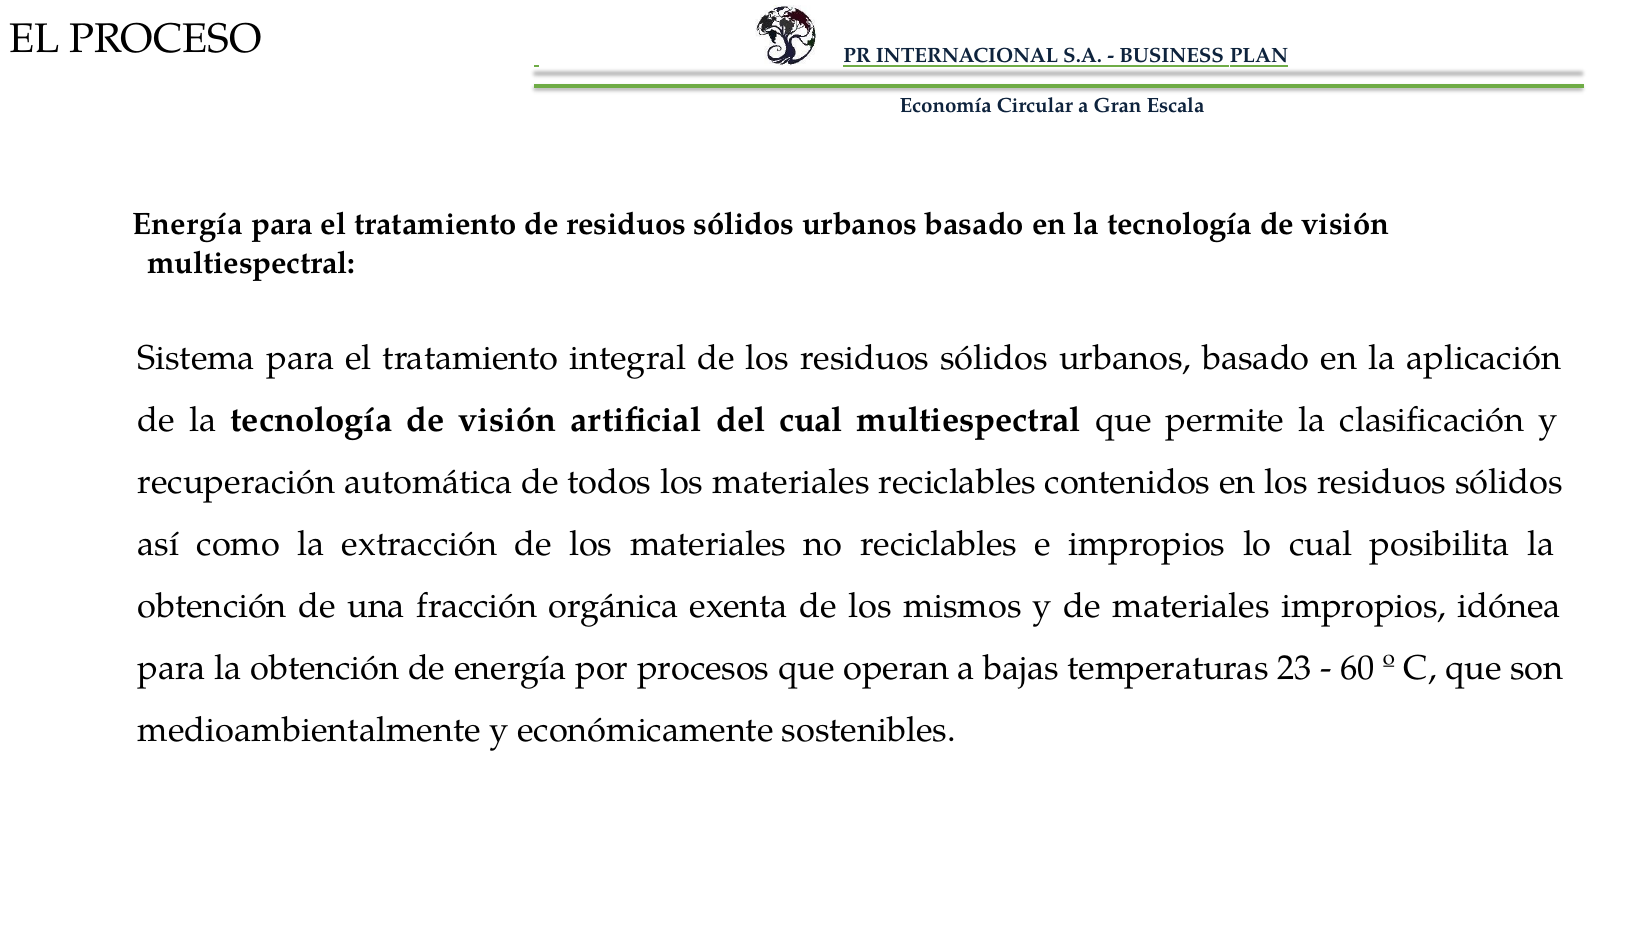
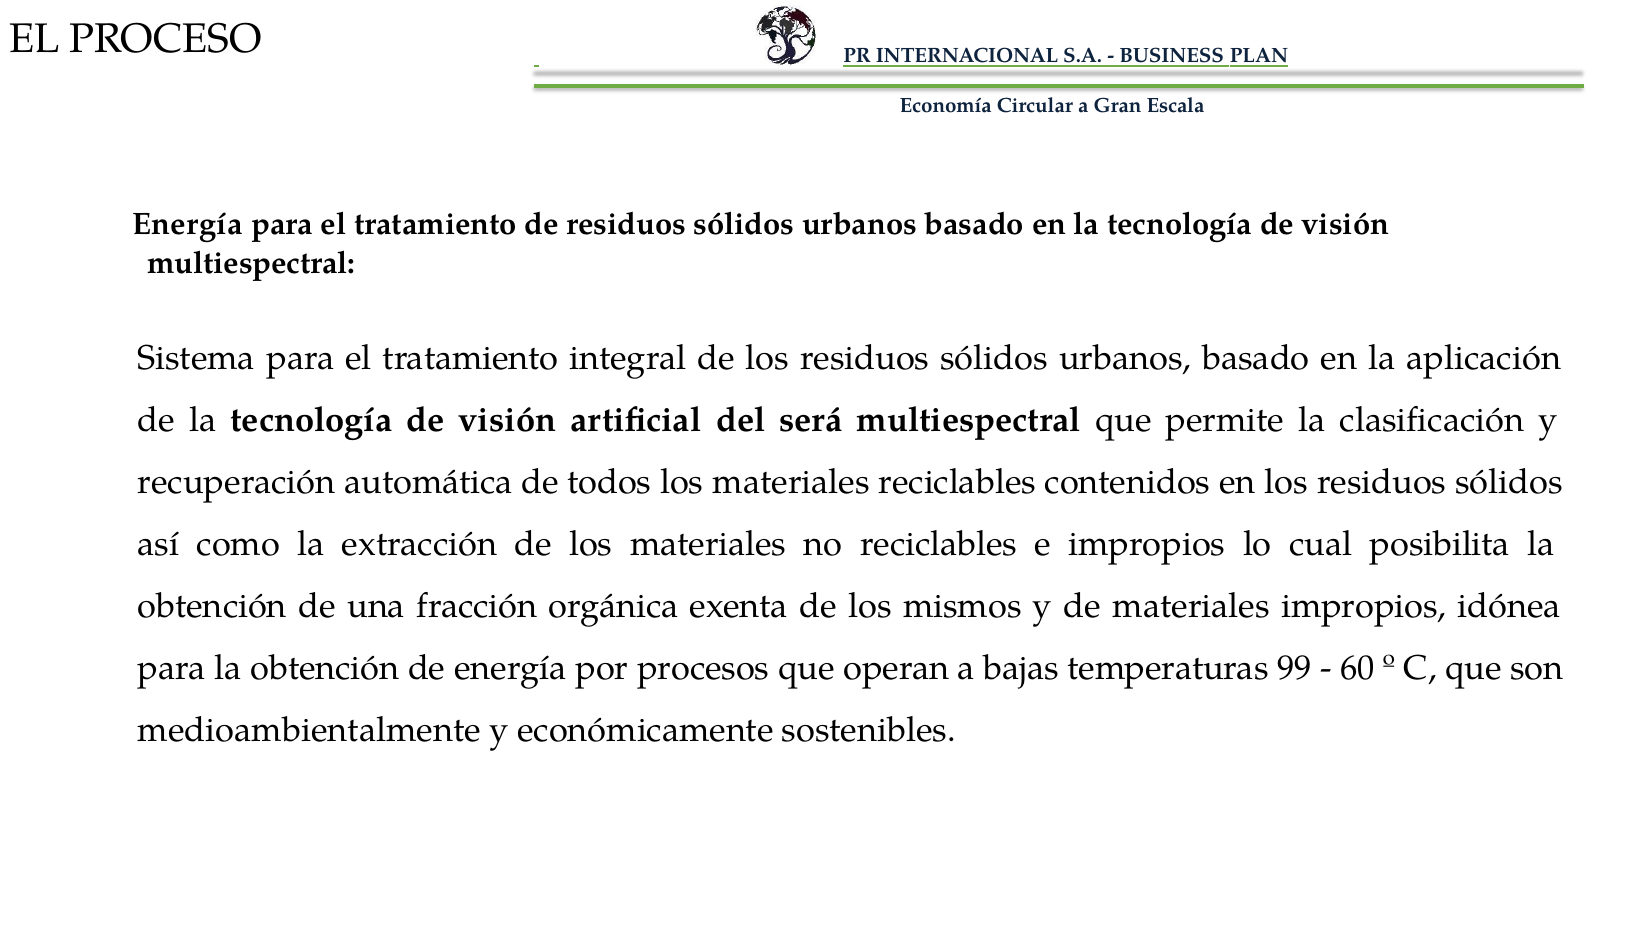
del cual: cual -> será (811, 420)
23: 23 -> 99 (1295, 668)
